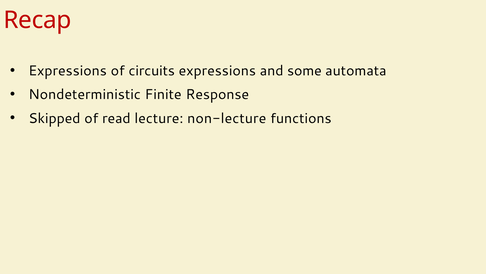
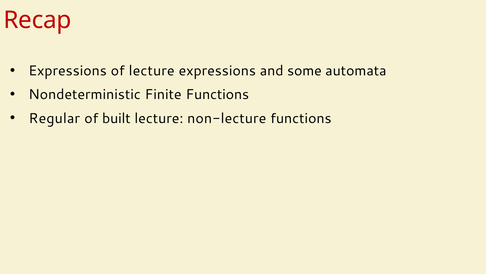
of circuits: circuits -> lecture (152, 71)
Finite Response: Response -> Functions (217, 94)
Skipped: Skipped -> Regular (54, 118)
read: read -> built (116, 118)
